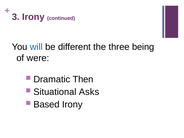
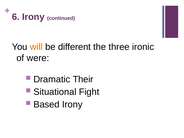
3: 3 -> 6 (16, 17)
will colour: blue -> orange (36, 47)
being: being -> ironic (143, 47)
Then: Then -> Their (83, 79)
Asks: Asks -> Fight (89, 92)
